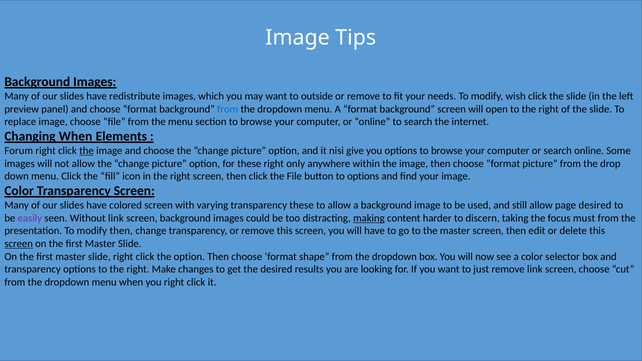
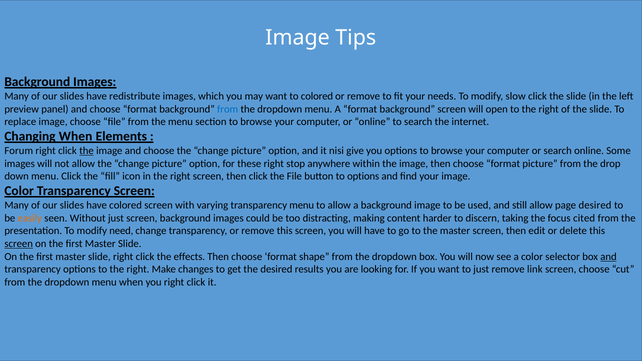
to outside: outside -> colored (317, 96)
wish: wish -> slow (516, 96)
only: only -> stop (296, 164)
transparency these: these -> menu (302, 205)
easily colour: purple -> orange (30, 218)
Without link: link -> just (116, 218)
making underline: present -> none (369, 218)
must: must -> cited (584, 218)
modify then: then -> need (121, 231)
the option: option -> effects (189, 257)
and underline: none -> present (609, 257)
